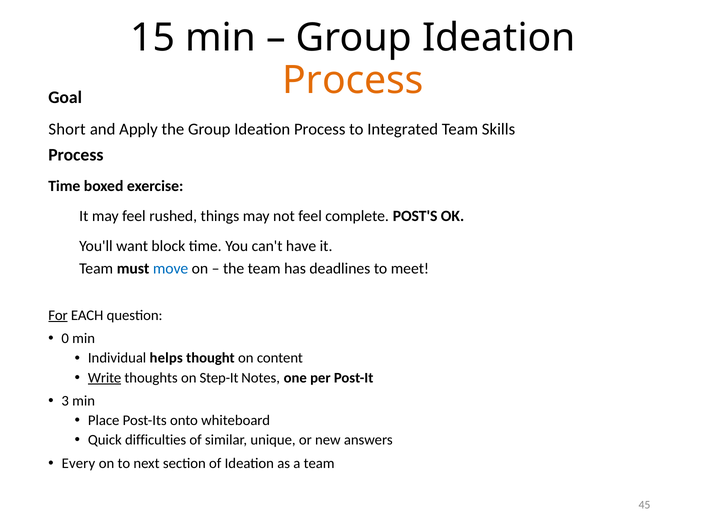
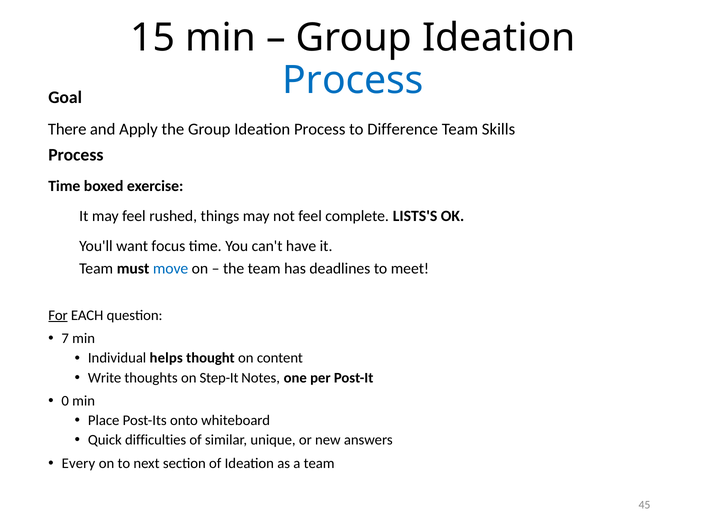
Process colour: orange -> blue (353, 80)
Short: Short -> There (67, 130)
Integrated: Integrated -> Difference (403, 130)
POST'S: POST'S -> LISTS'S (415, 216)
block: block -> focus (168, 246)
0: 0 -> 7 (65, 339)
Write underline: present -> none (105, 378)
3: 3 -> 0 (65, 401)
